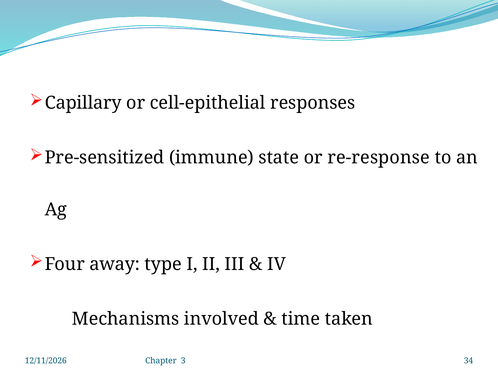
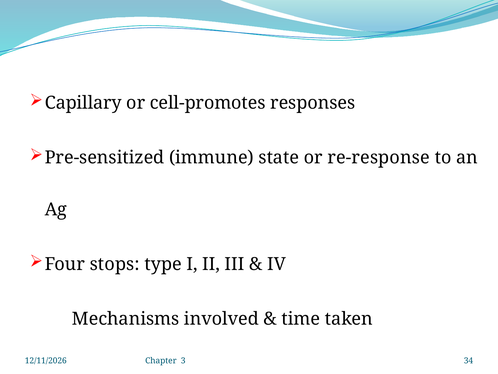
cell-epithelial: cell-epithelial -> cell-promotes (208, 103)
away: away -> stops (115, 264)
